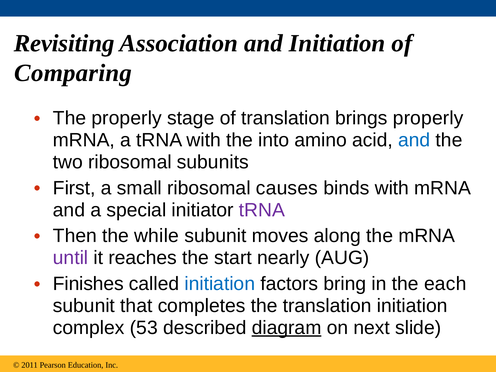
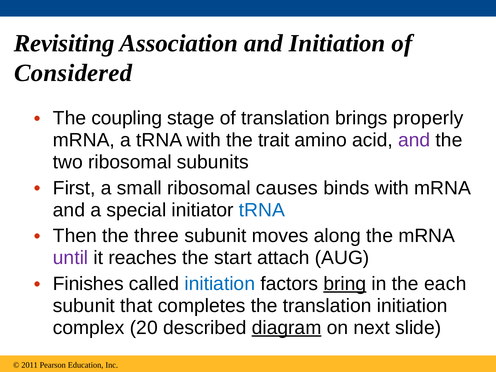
Comparing: Comparing -> Considered (73, 73)
The properly: properly -> coupling (127, 118)
into: into -> trait (274, 140)
and colour: blue -> purple (414, 140)
tRNA colour: purple -> blue (262, 210)
while: while -> three (157, 236)
nearly: nearly -> attach (283, 258)
bring underline: none -> present (345, 284)
53: 53 -> 20 (144, 328)
